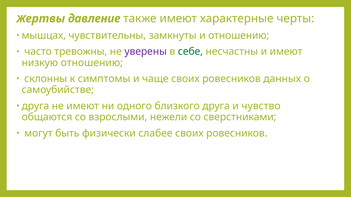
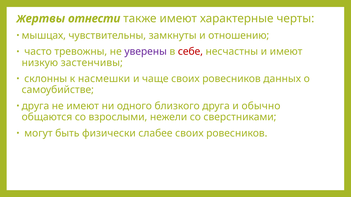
давление: давление -> отнести (94, 19)
себе colour: green -> red (190, 52)
низкую отношению: отношению -> застенчивы (92, 63)
симптомы: симптомы -> насмешки (104, 79)
чувство: чувство -> обычно (261, 106)
